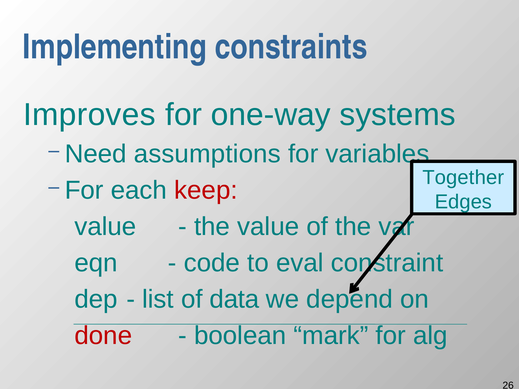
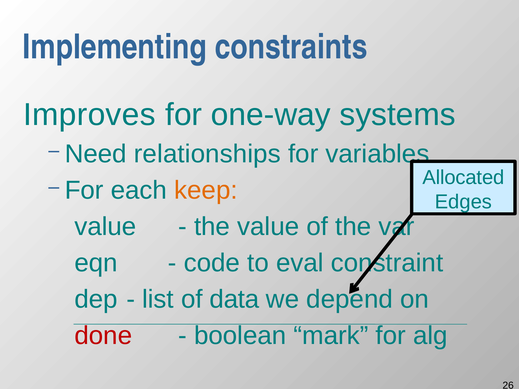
assumptions: assumptions -> relationships (207, 154)
Together: Together -> Allocated (463, 178)
keep colour: red -> orange (206, 190)
